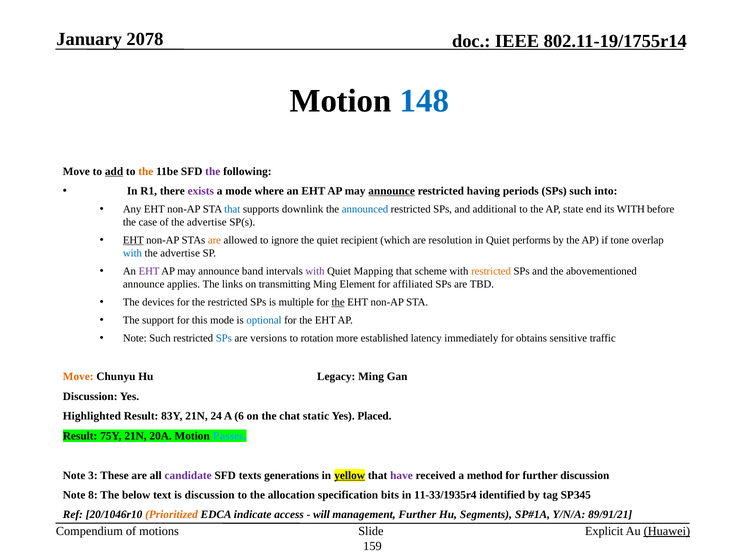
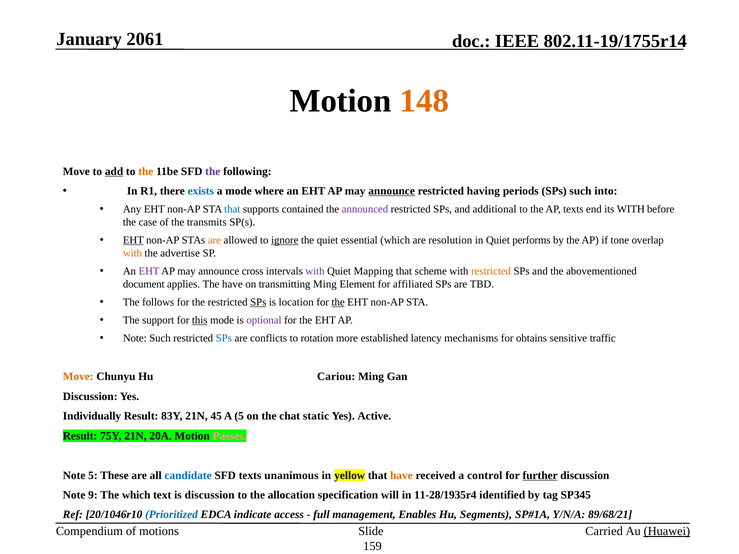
2078: 2078 -> 2061 (145, 39)
148 colour: blue -> orange (425, 101)
exists colour: purple -> blue (201, 191)
downlink: downlink -> contained (303, 209)
announced colour: blue -> purple (365, 209)
AP state: state -> texts (573, 209)
of the advertise: advertise -> transmits (207, 222)
ignore underline: none -> present (285, 240)
recipient: recipient -> essential (359, 240)
with colour: blue -> orange (132, 253)
band: band -> cross (253, 271)
announce: announce -> document (144, 284)
The links: links -> have (232, 284)
devices: devices -> follows (158, 302)
SPs underline: none -> present (258, 302)
multiple: multiple -> location (296, 302)
this underline: none -> present (200, 320)
optional colour: blue -> purple (264, 320)
versions: versions -> conflicts (269, 338)
immediately: immediately -> mechanisms (471, 338)
Legacy: Legacy -> Cariou (336, 377)
Highlighted: Highlighted -> Individually (92, 416)
24: 24 -> 45 (216, 416)
A 6: 6 -> 5 (239, 416)
Placed: Placed -> Active (374, 416)
Passes colour: light blue -> pink (230, 436)
Note 3: 3 -> 5 (93, 476)
candidate colour: purple -> blue (188, 476)
generations: generations -> unanimous (291, 476)
yellow underline: present -> none (350, 476)
have colour: purple -> orange (402, 476)
method: method -> control (485, 476)
further underline: none -> present (540, 476)
8: 8 -> 9 (93, 495)
The below: below -> which (136, 495)
bits: bits -> will (390, 495)
11-33/1935r4: 11-33/1935r4 -> 11-28/1935r4 (445, 495)
Prioritized colour: orange -> blue (172, 515)
will: will -> full (321, 515)
management Further: Further -> Enables (417, 515)
89/91/21: 89/91/21 -> 89/68/21 (610, 515)
Explicit: Explicit -> Carried (604, 532)
